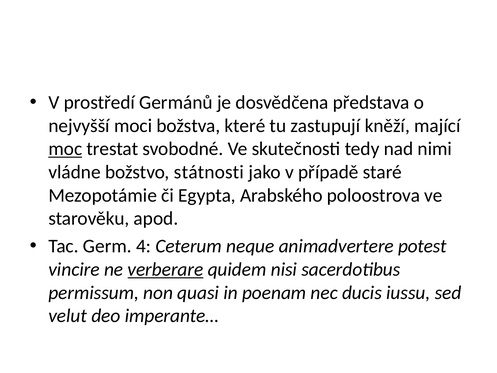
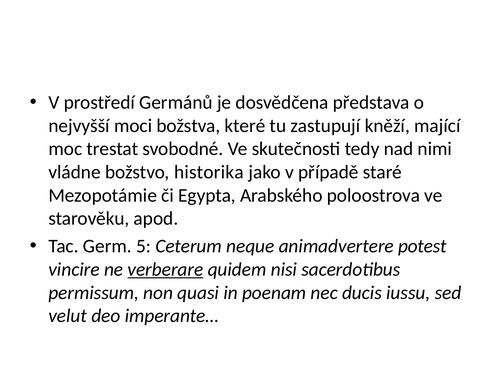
moc underline: present -> none (65, 149)
státnosti: státnosti -> historika (209, 172)
4: 4 -> 5 (144, 246)
